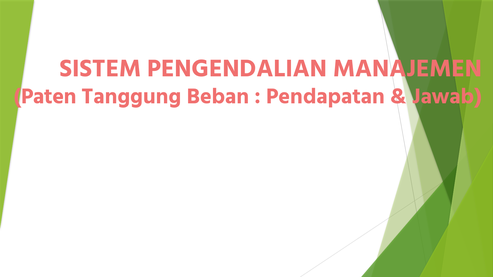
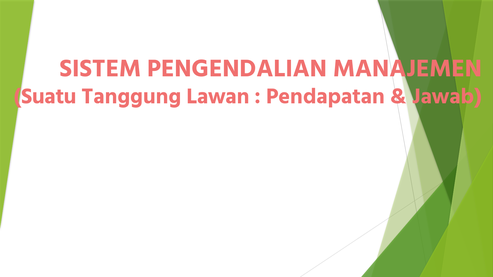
Paten: Paten -> Suatu (45, 96)
Beban: Beban -> Lawan (218, 96)
